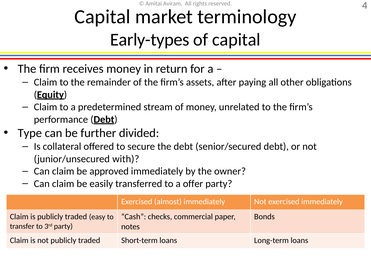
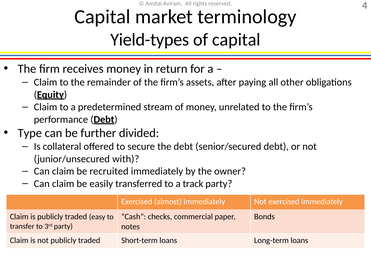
Early-types: Early-types -> Yield-types (150, 40)
approved: approved -> recruited (109, 171)
offer: offer -> track (193, 184)
